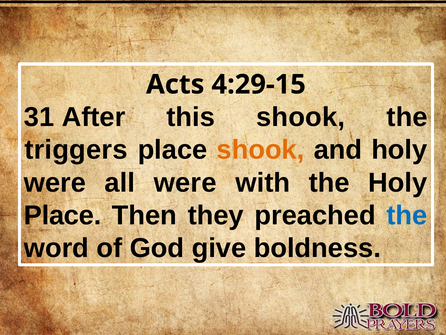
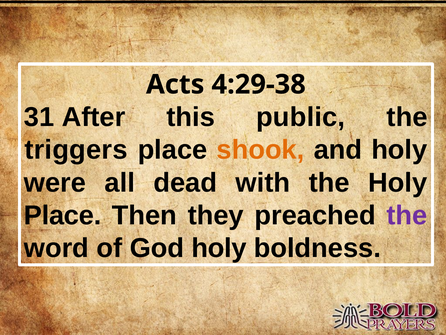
4:29-15: 4:29-15 -> 4:29-38 (259, 84)
this shook: shook -> public (301, 117)
all were: were -> dead (185, 182)
the colour: blue -> purple (407, 215)
God give: give -> holy (219, 248)
